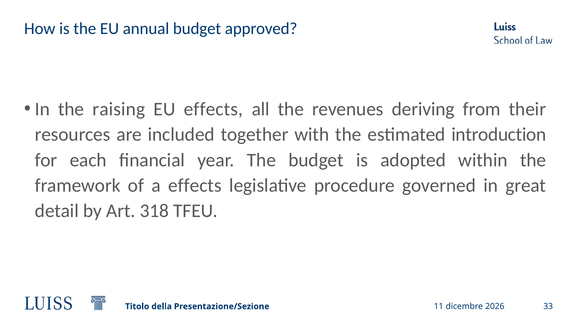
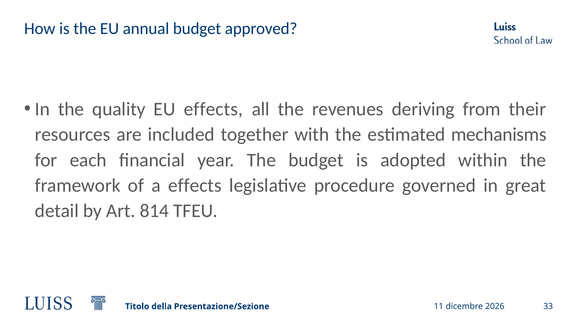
raising: raising -> quality (119, 109)
introduction: introduction -> mechanisms (499, 134)
318: 318 -> 814 (154, 211)
